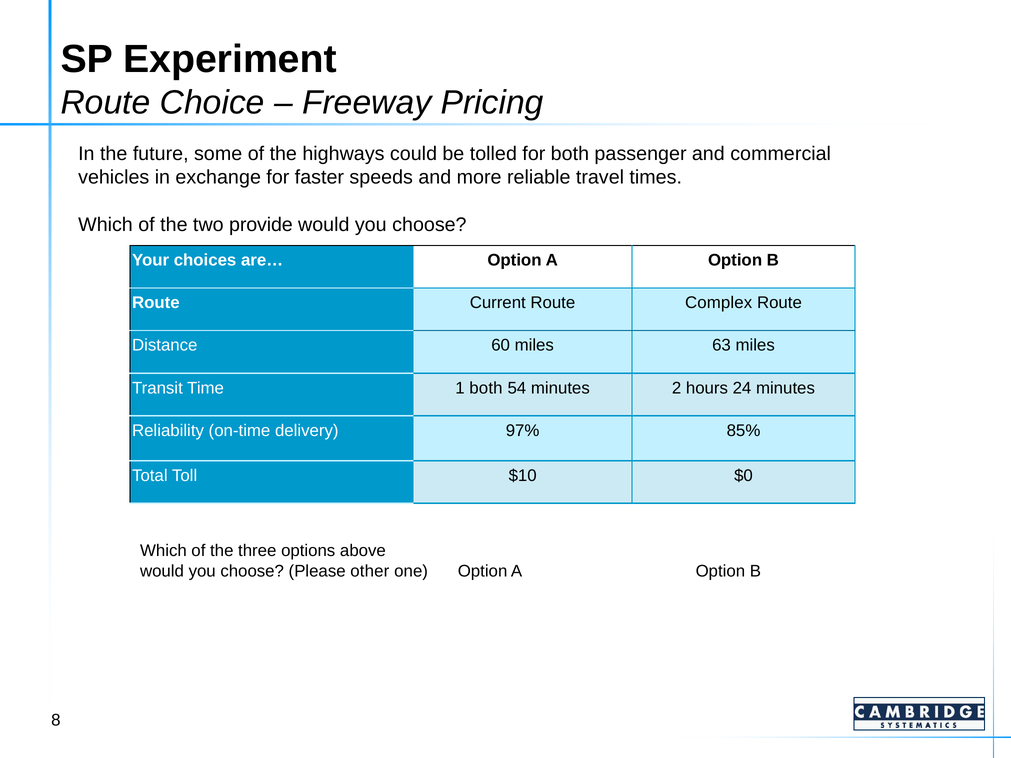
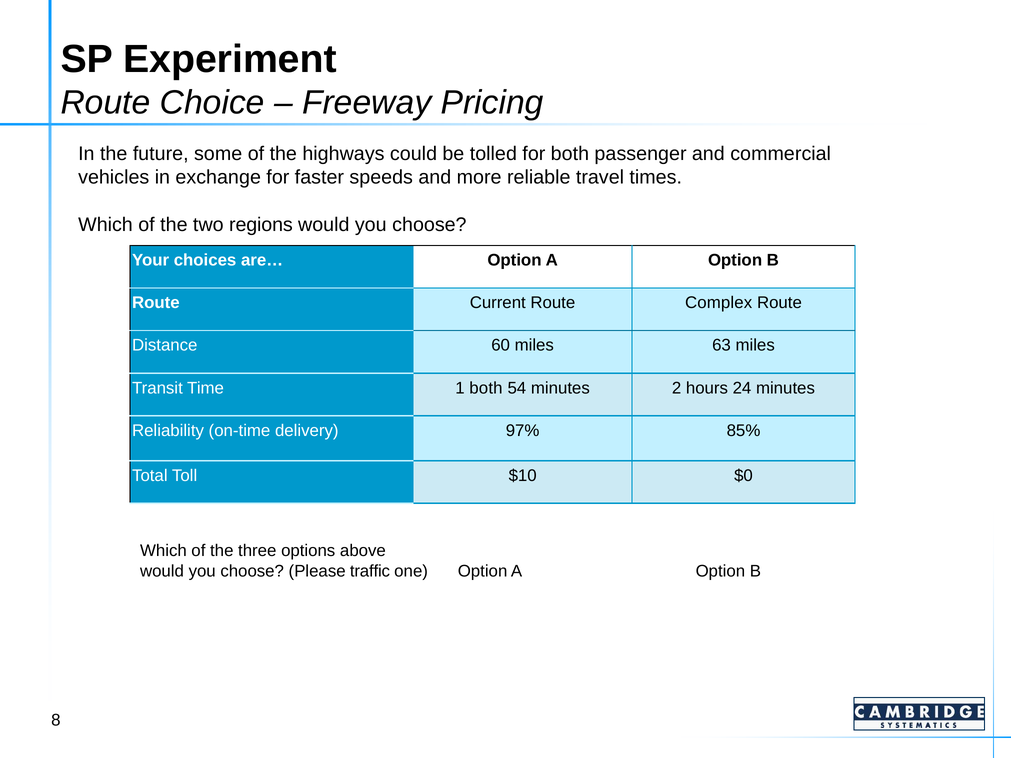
provide: provide -> regions (261, 225)
other: other -> traffic (370, 571)
